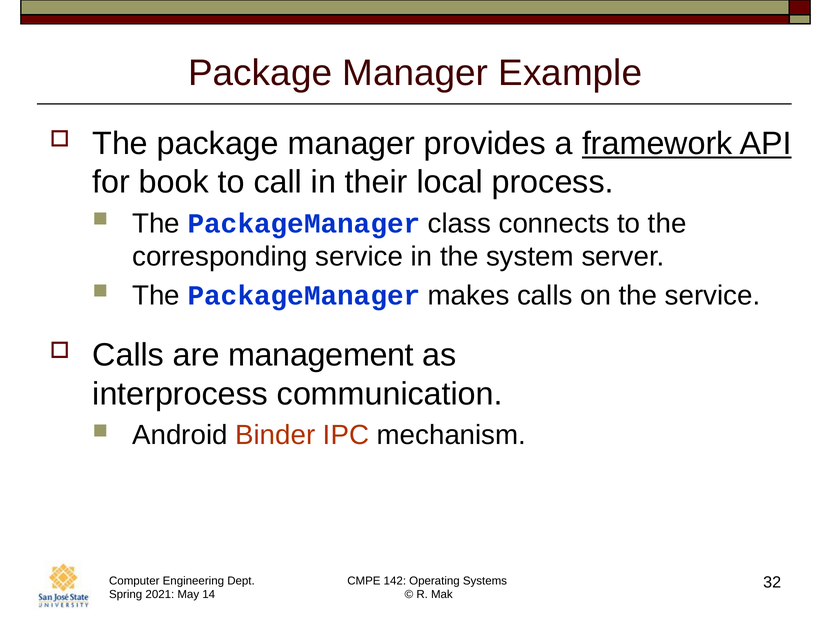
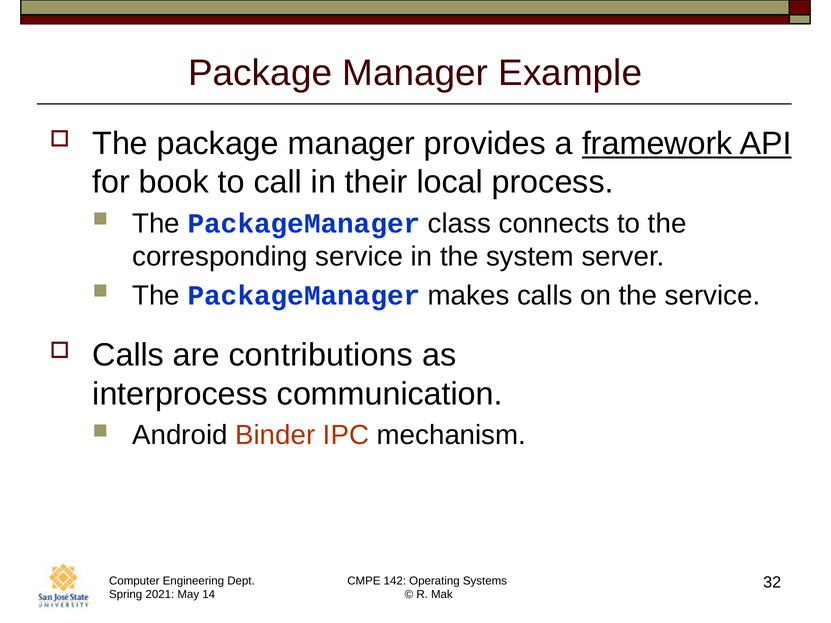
management: management -> contributions (321, 355)
